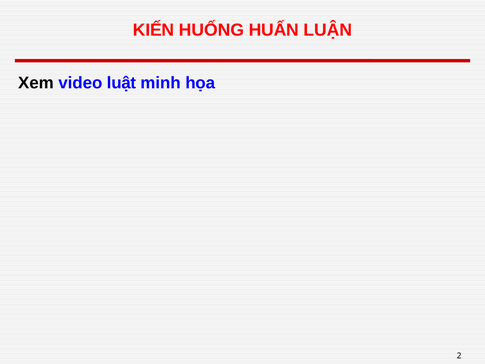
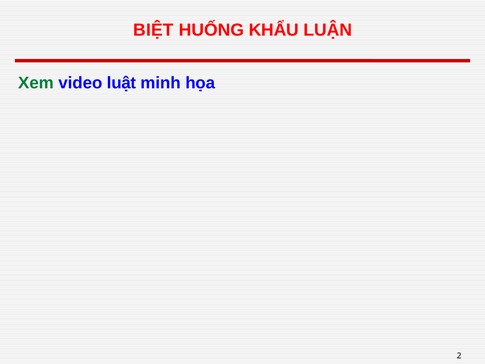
KIẾN: KIẾN -> BIỆT (153, 30)
HUẤN: HUẤN -> KHẨU (274, 30)
Xem colour: black -> green (36, 83)
